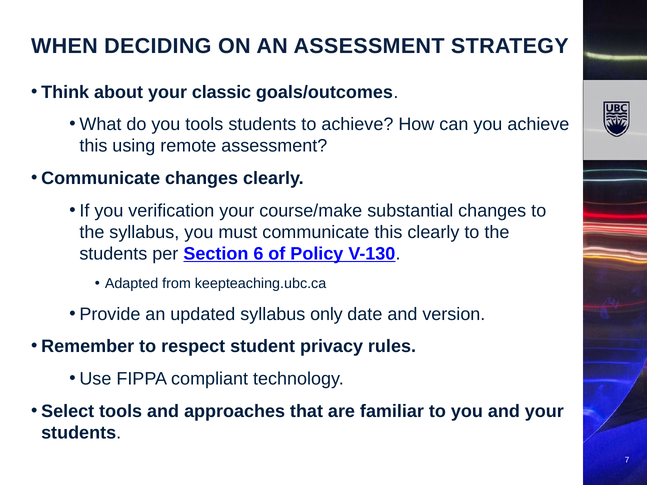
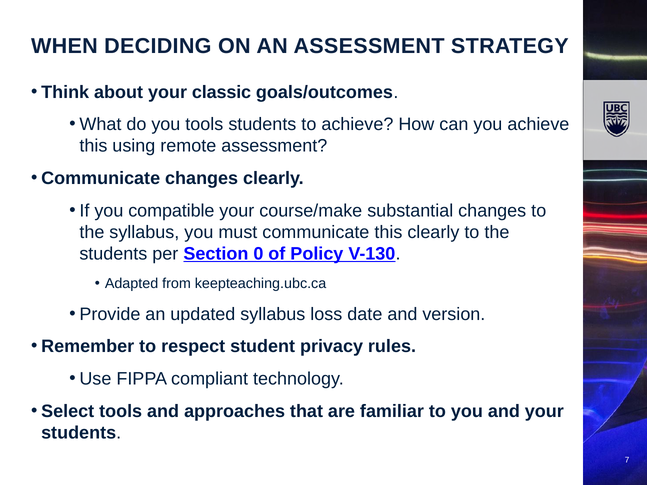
verification: verification -> compatible (171, 211)
6: 6 -> 0 (258, 254)
only: only -> loss (326, 314)
